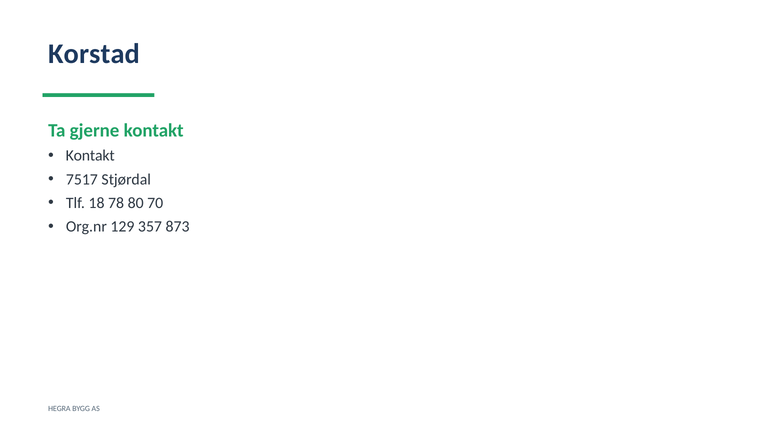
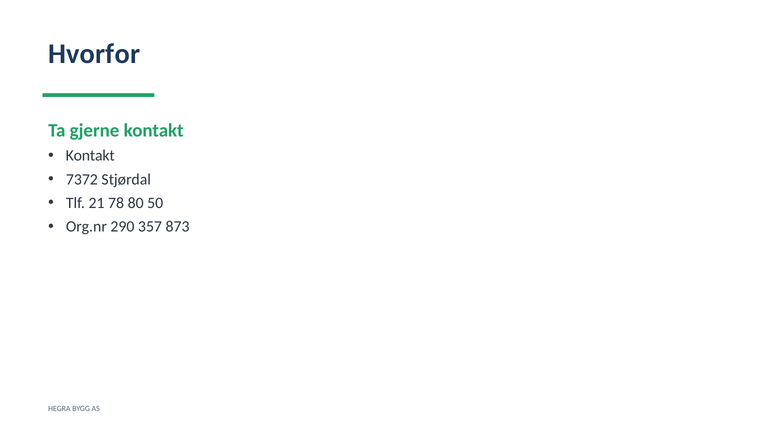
Korstad: Korstad -> Hvorfor (94, 54)
7517: 7517 -> 7372 (82, 179)
18: 18 -> 21 (97, 203)
70: 70 -> 50 (155, 203)
129: 129 -> 290 (122, 227)
